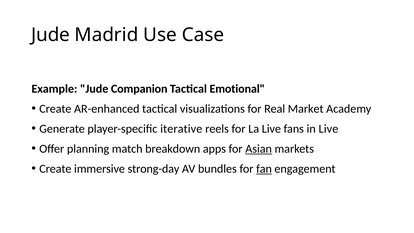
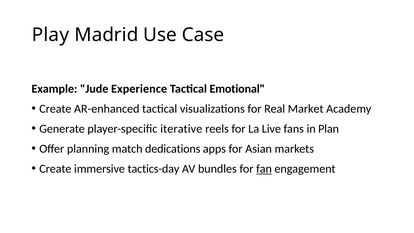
Jude: Jude -> Play (50, 35)
Companion: Companion -> Experience (139, 89)
in Live: Live -> Plan (329, 129)
breakdown: breakdown -> dedications (173, 149)
Asian underline: present -> none (259, 149)
strong-day: strong-day -> tactics-day (153, 169)
